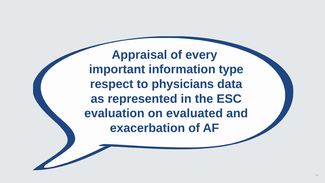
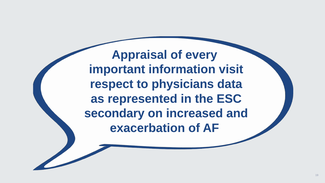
type: type -> visit (231, 69)
evaluation: evaluation -> secondary (114, 113)
evaluated: evaluated -> increased (195, 113)
